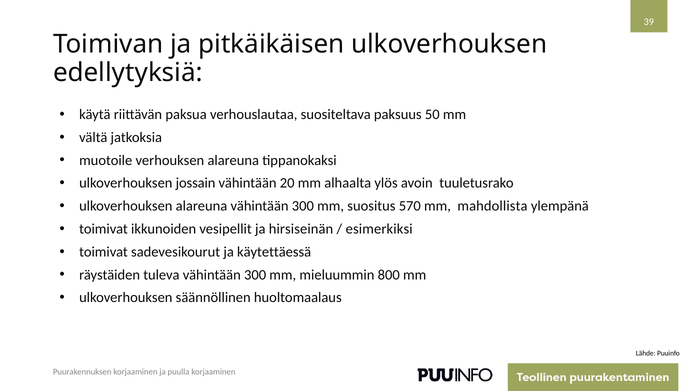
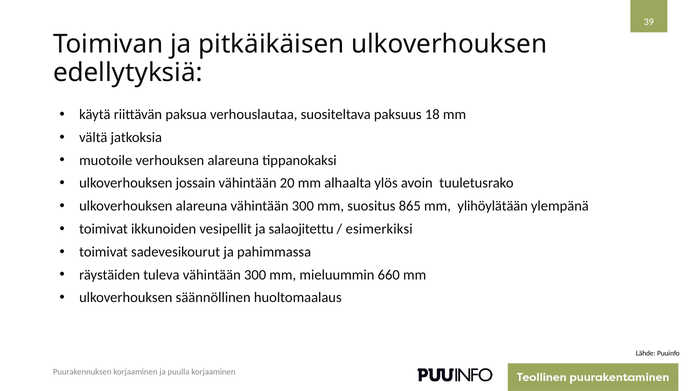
50: 50 -> 18 (432, 115)
570: 570 -> 865 (410, 206)
mahdollista: mahdollista -> ylihöylätään (493, 206)
hirsiseinän: hirsiseinän -> salaojitettu (301, 229)
käytettäessä: käytettäessä -> pahimmassa (274, 252)
800: 800 -> 660 (389, 275)
